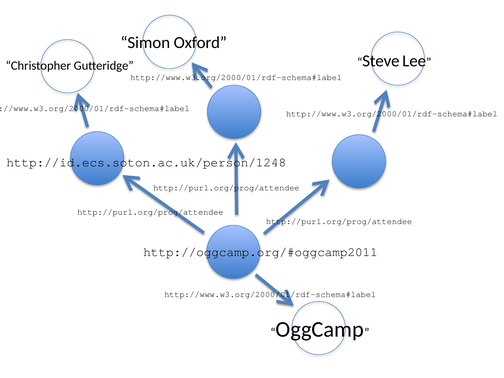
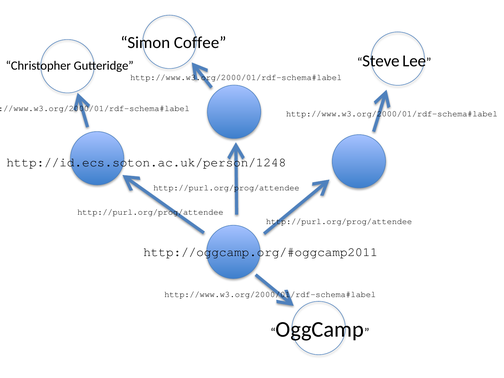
Oxford: Oxford -> Coffee (200, 43)
